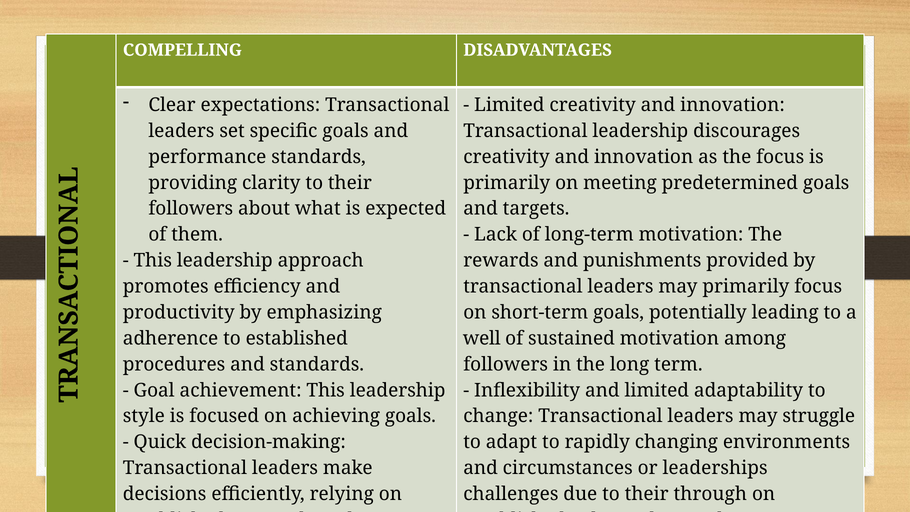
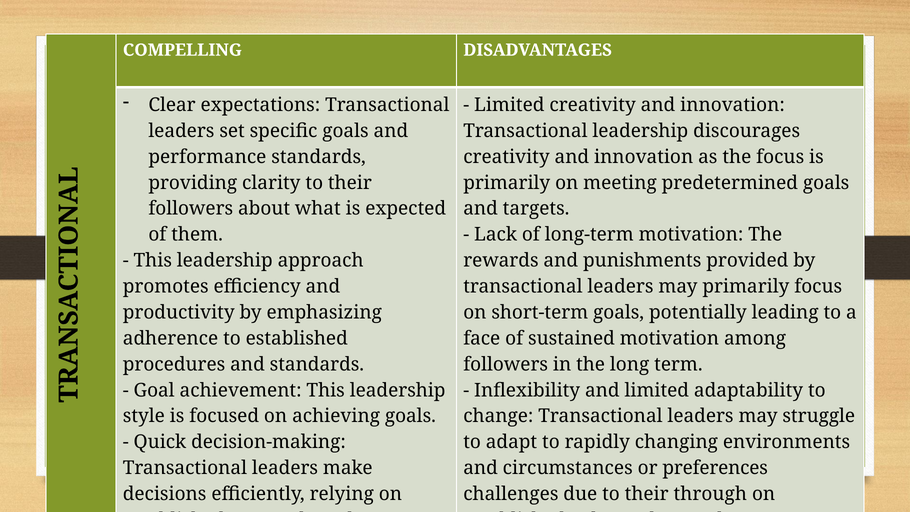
well: well -> face (482, 338)
leaderships: leaderships -> preferences (715, 468)
